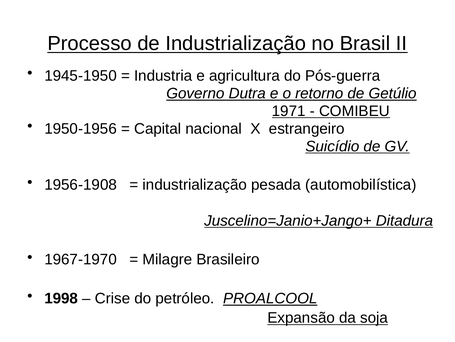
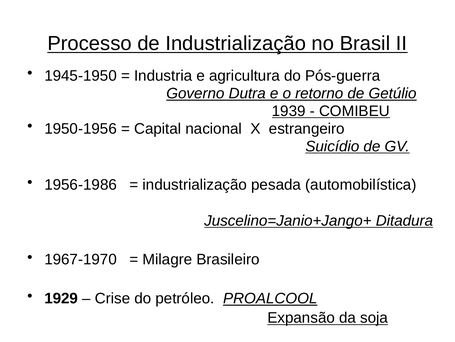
1971: 1971 -> 1939 (289, 111)
1956-1908: 1956-1908 -> 1956-1986 (81, 184)
1998: 1998 -> 1929 (61, 298)
